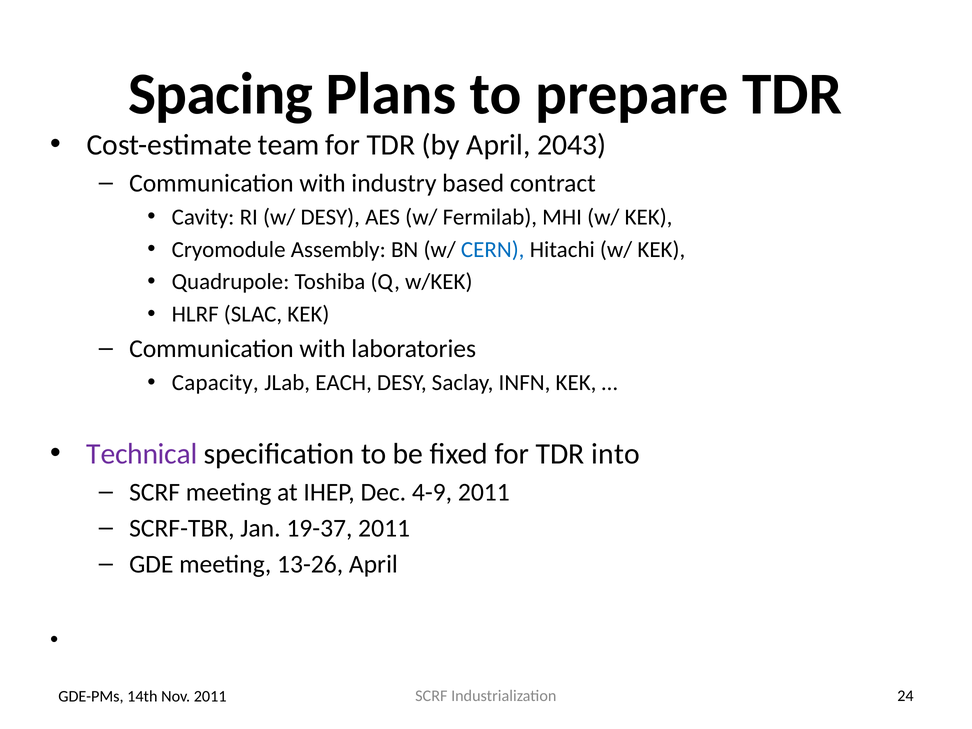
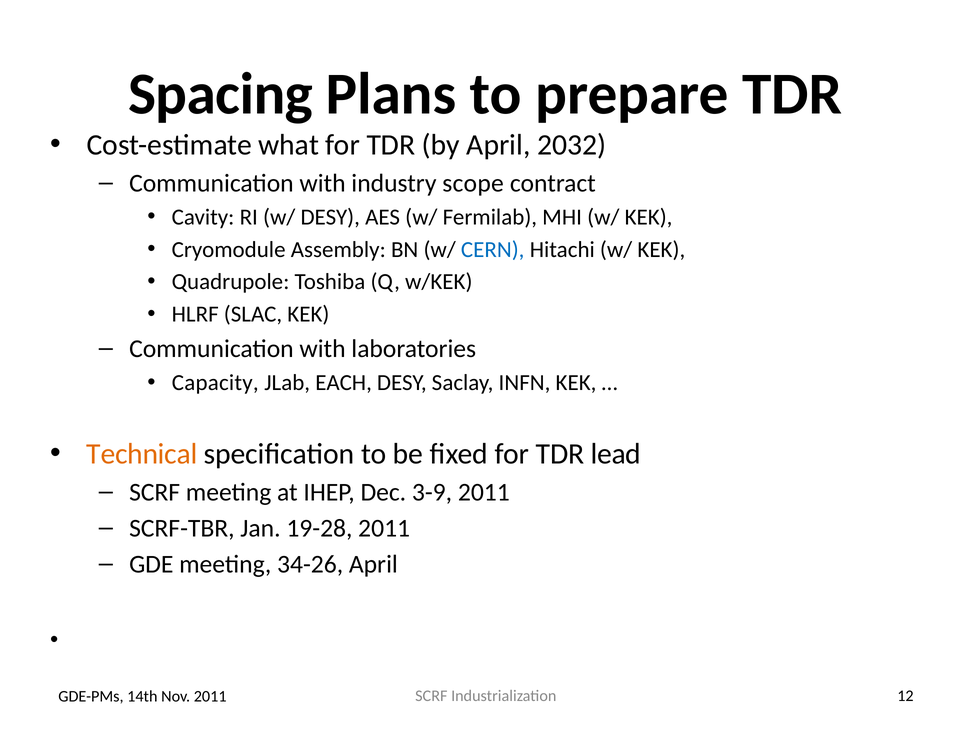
team: team -> what (289, 145)
2043: 2043 -> 2032 (572, 145)
based: based -> scope (473, 183)
Technical colour: purple -> orange (142, 454)
into: into -> lead (616, 454)
4-9: 4-9 -> 3-9 (432, 492)
19-37: 19-37 -> 19-28 (319, 528)
13-26: 13-26 -> 34-26 (310, 564)
24: 24 -> 12 (905, 696)
